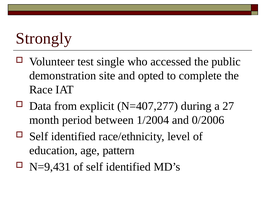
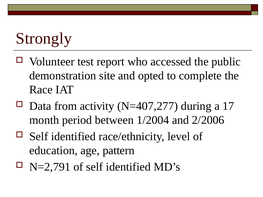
single: single -> report (111, 62)
explicit: explicit -> activity (97, 106)
27: 27 -> 17 (228, 106)
0/2006: 0/2006 -> 2/2006 (208, 120)
N=9,431: N=9,431 -> N=2,791 (50, 167)
